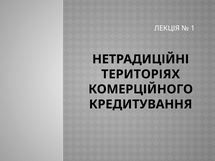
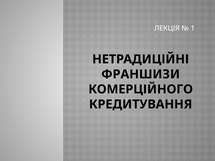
ТЕРИТОРІЯХ: ТЕРИТОРІЯХ -> ФРАНШИЗИ (141, 74)
